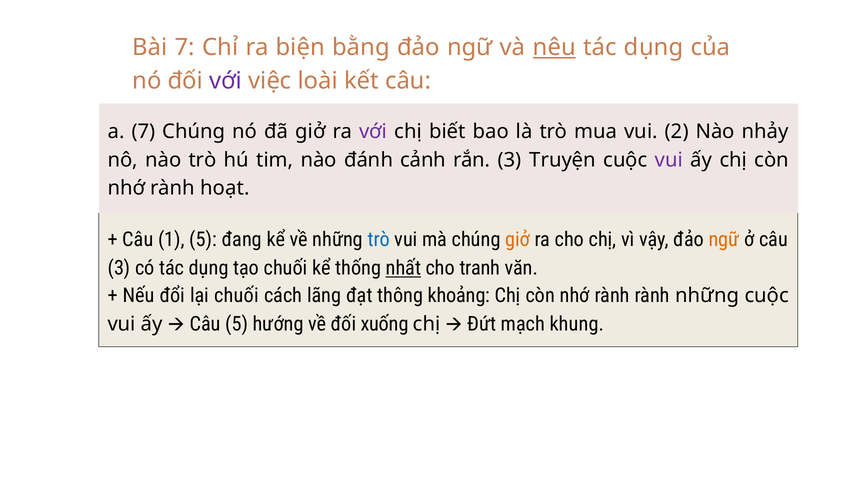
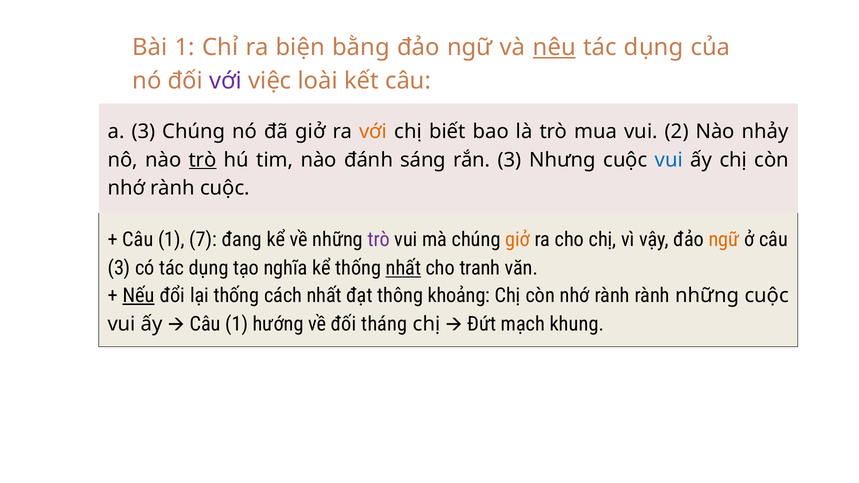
Bài 7: 7 -> 1 (185, 48)
a 7: 7 -> 3 (143, 132)
với colour: purple -> orange (373, 132)
trò underline: none -> present (203, 160)
cảnh: cảnh -> sáng (423, 160)
Truyện: Truyện -> Nhưng (563, 160)
vui colour: purple -> blue (669, 160)
rành hoạt: hoạt -> cuộc (225, 188)
1 5: 5 -> 7 (203, 240)
trò colour: blue -> purple (379, 240)
tạo chuối: chuối -> nghĩa (286, 268)
Nếu underline: none -> present (139, 296)
lại chuối: chuối -> thống (237, 296)
cách lãng: lãng -> nhất (324, 296)
5: 5 -> 1 (237, 324)
xuống: xuống -> tháng (384, 324)
